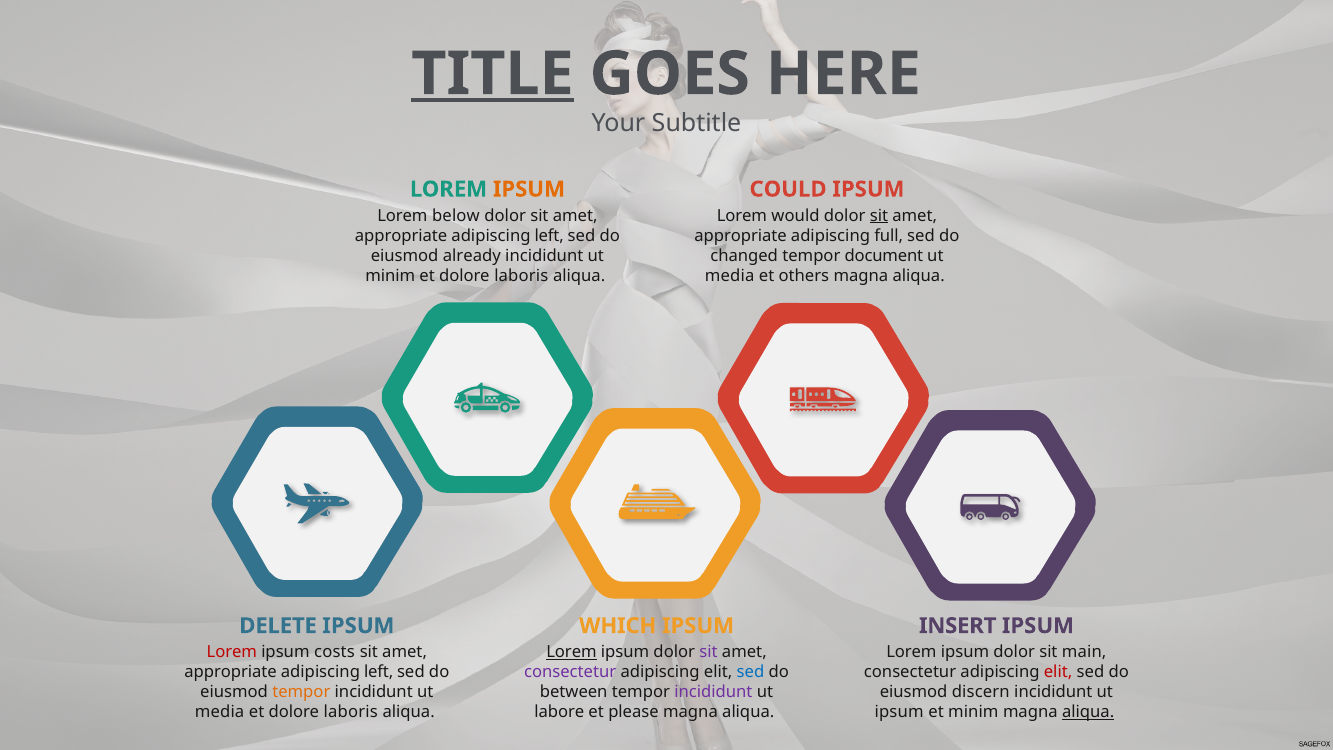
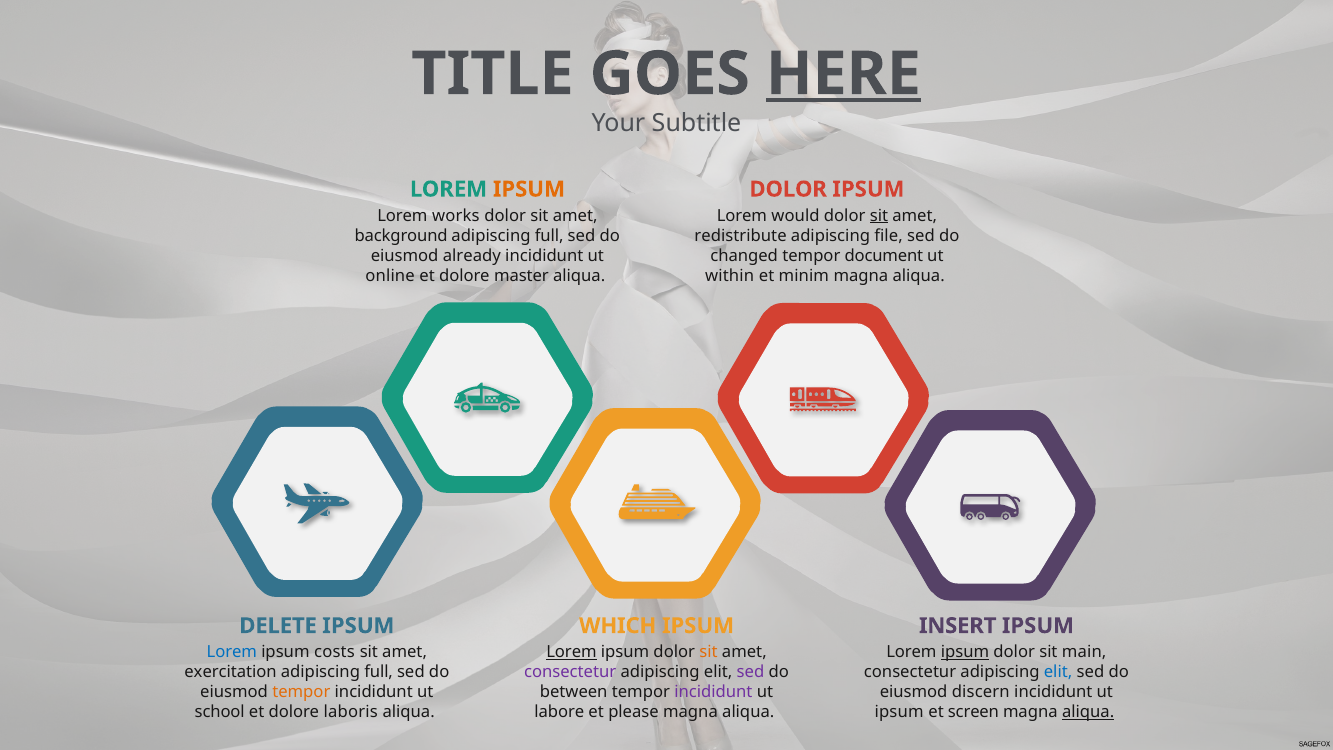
TITLE underline: present -> none (492, 74)
HERE underline: none -> present (843, 74)
COULD: COULD -> DOLOR (788, 189)
below: below -> works (456, 215)
appropriate: appropriate -> background (401, 235)
left: left -> full (549, 235)
appropriate: appropriate -> redistribute (741, 235)
full: full -> file (889, 235)
minim: minim -> online (390, 275)
laboris: laboris -> master (521, 275)
media: media -> within (730, 275)
others: others -> minim (804, 275)
Lorem colour: red -> blue (232, 652)
sit colour: purple -> orange (708, 652)
ipsum underline: none -> present (965, 652)
appropriate: appropriate -> exercitation (231, 672)
left: left -> full (379, 672)
sed colour: blue -> purple (750, 672)
elit colour: red -> blue (1058, 672)
media: media -> school (220, 712)
et minim: minim -> screen (973, 712)
